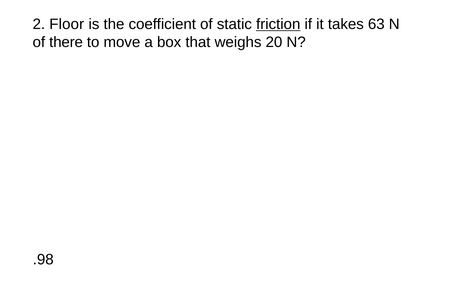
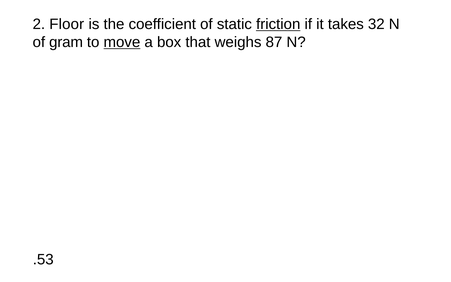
63: 63 -> 32 (376, 24)
there: there -> gram (66, 42)
move underline: none -> present (122, 42)
20: 20 -> 87 (274, 42)
.98: .98 -> .53 (43, 259)
